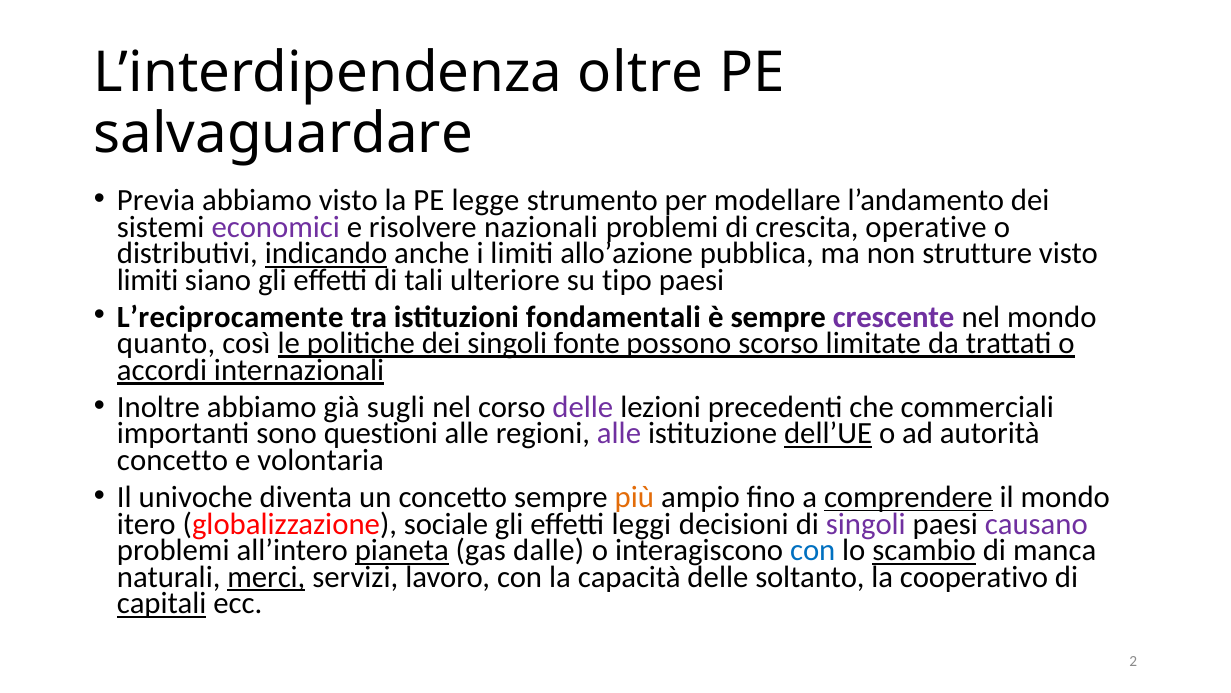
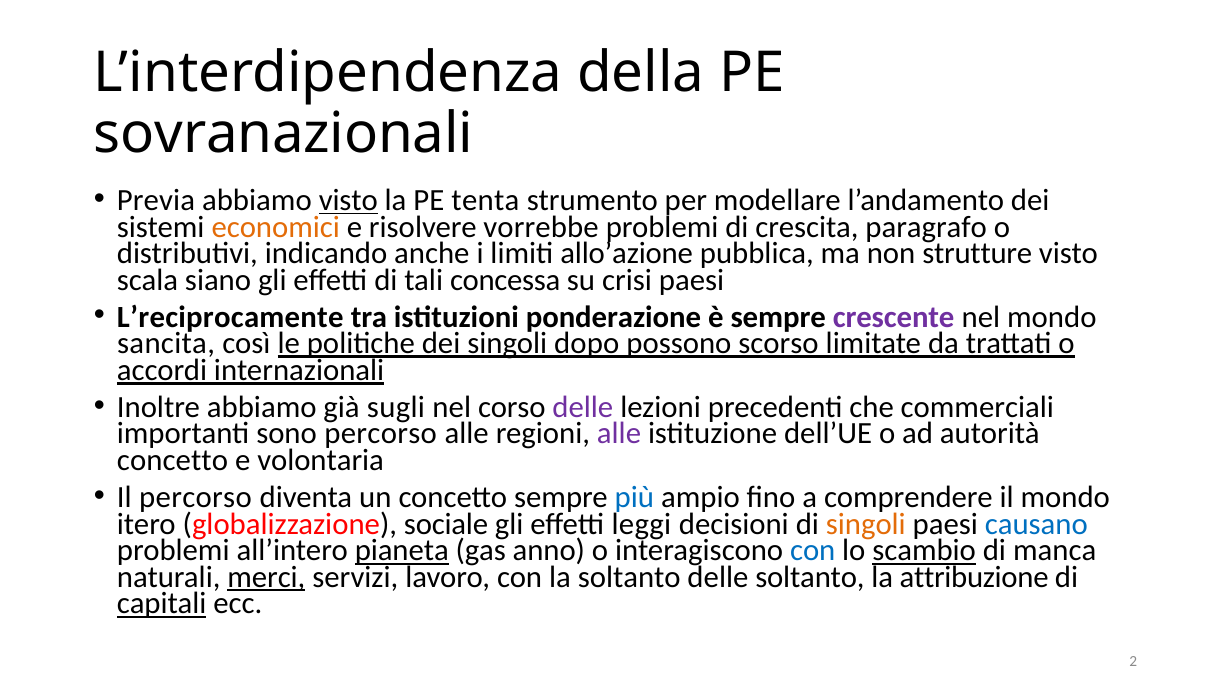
oltre: oltre -> della (641, 73)
salvaguardare: salvaguardare -> sovranazionali (284, 134)
visto underline: none -> present (348, 200)
legge: legge -> tenta (485, 200)
economici colour: purple -> orange (276, 227)
nazionali: nazionali -> vorrebbe (541, 227)
operative: operative -> paragrafo (926, 227)
indicando underline: present -> none (326, 253)
limiti: limiti -> scala (147, 280)
ulteriore: ulteriore -> concessa (505, 280)
tipo: tipo -> crisi (627, 280)
fondamentali: fondamentali -> ponderazione (613, 317)
quanto: quanto -> sancita (166, 343)
fonte: fonte -> dopo (587, 343)
sono questioni: questioni -> percorso (381, 433)
dell’UE underline: present -> none (828, 433)
Il univoche: univoche -> percorso (195, 497)
più colour: orange -> blue (634, 497)
comprendere underline: present -> none (908, 497)
singoli colour: purple -> orange (866, 523)
causano colour: purple -> blue (1036, 523)
dalle: dalle -> anno (549, 550)
la capacità: capacità -> soltanto (629, 577)
cooperativo: cooperativo -> attribuzione (974, 577)
